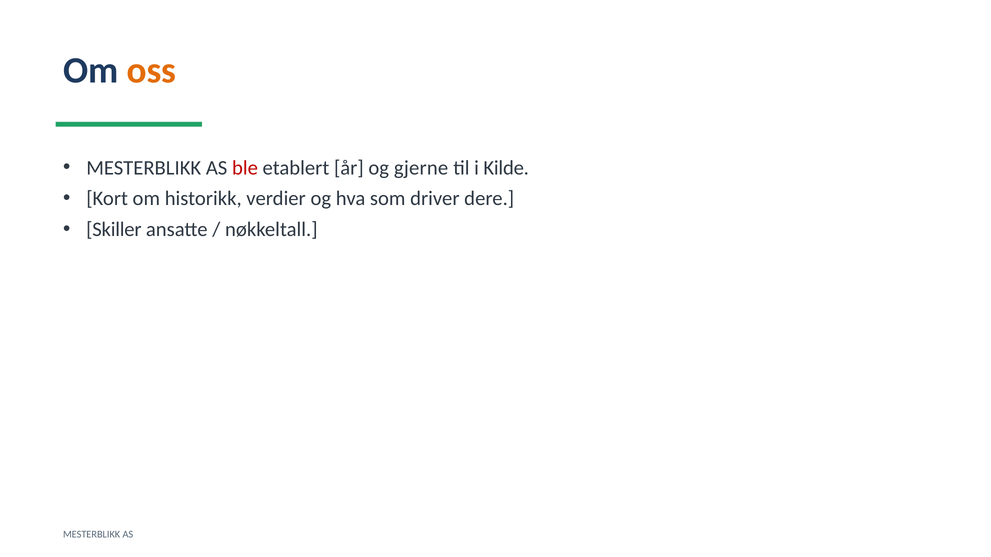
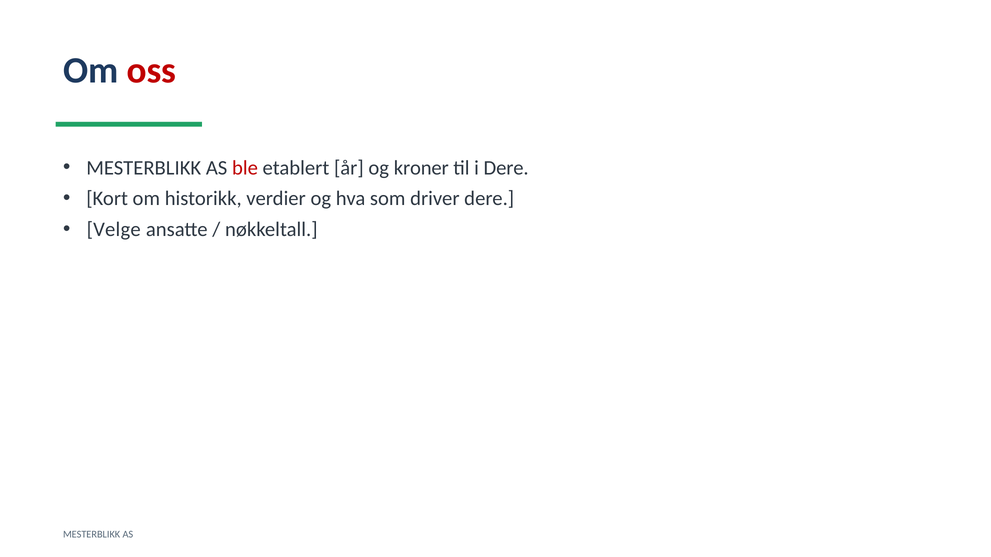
oss colour: orange -> red (151, 71)
gjerne: gjerne -> kroner (421, 168)
i Kilde: Kilde -> Dere (506, 168)
Skiller: Skiller -> Velge (114, 230)
